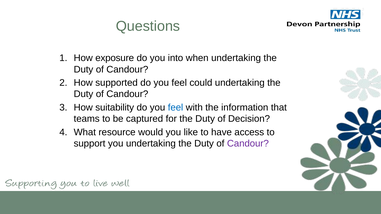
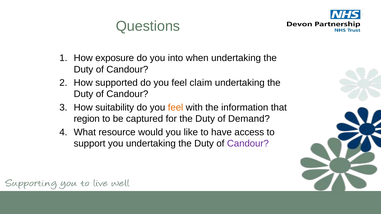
could: could -> claim (201, 83)
feel colour: blue -> orange (175, 108)
teams: teams -> region (87, 119)
Decision: Decision -> Demand (249, 119)
